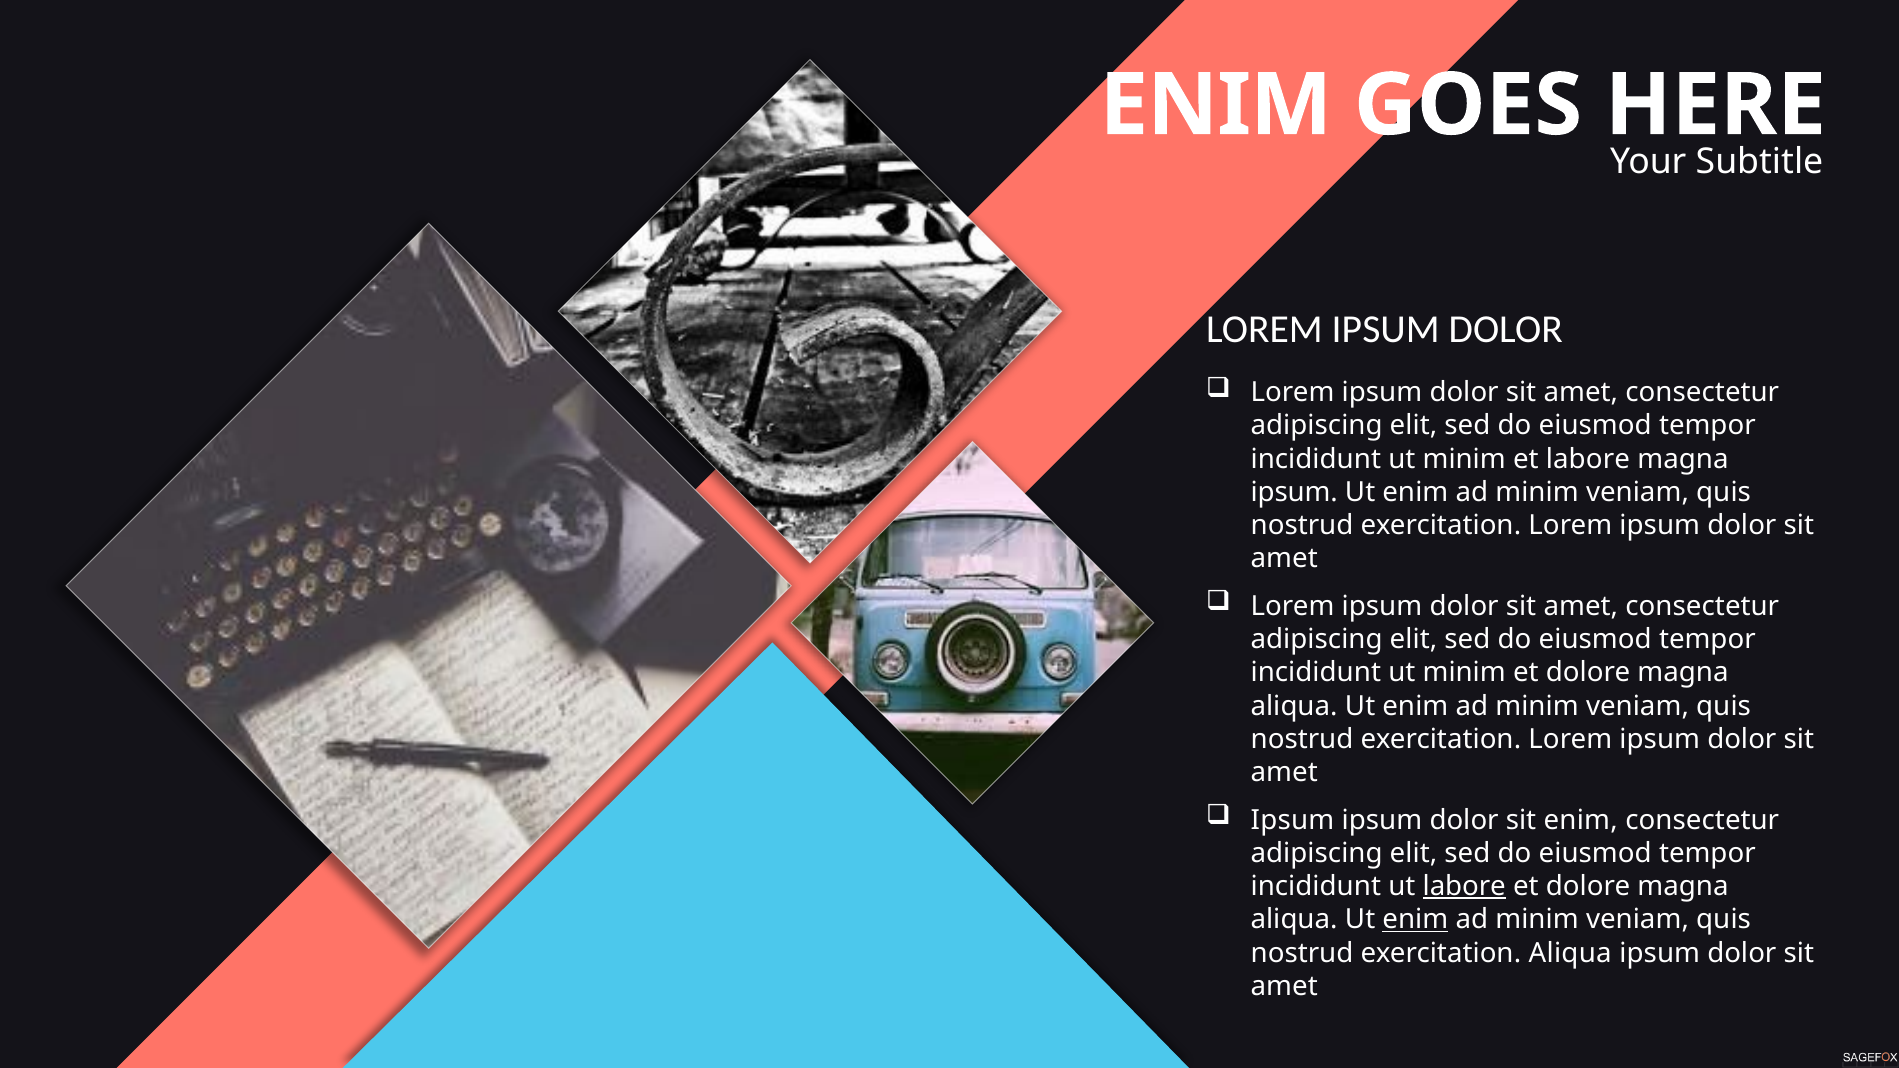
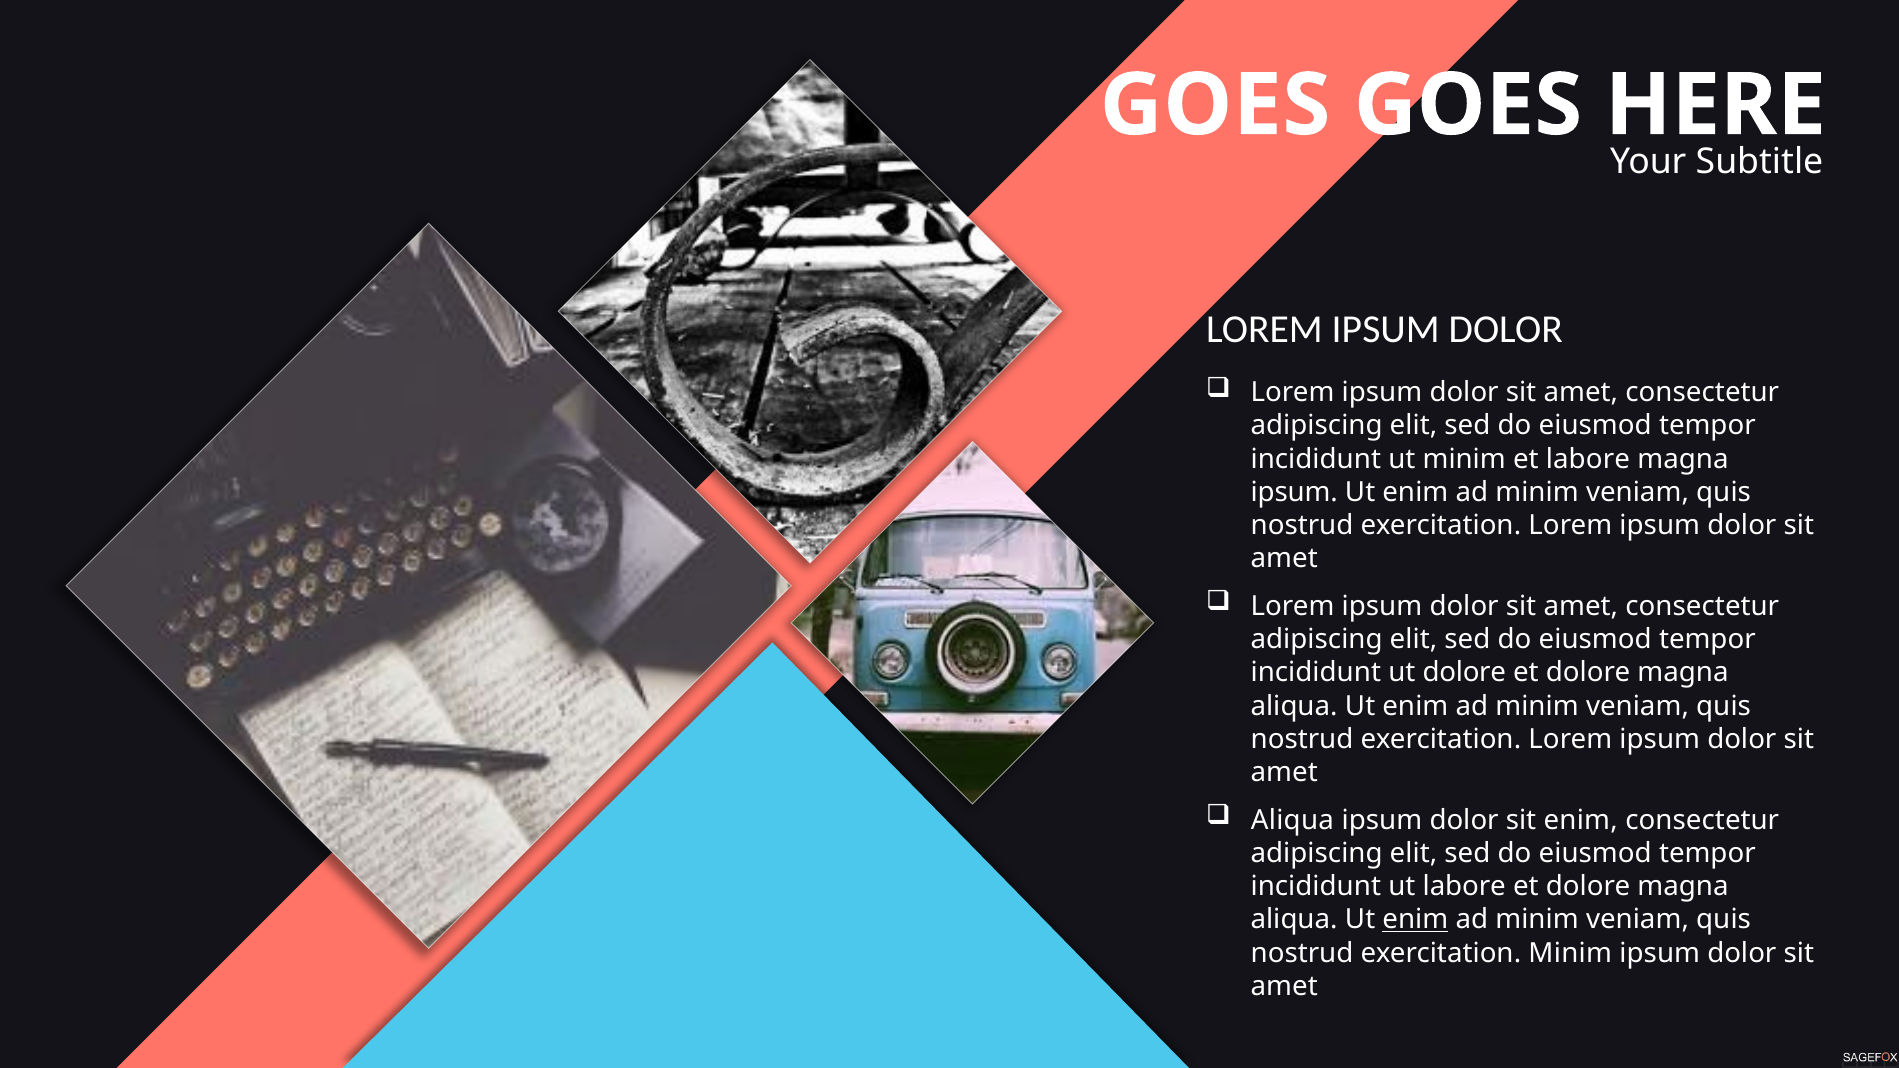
ENIM: ENIM -> GOES (1215, 105)
minim: minim -> dolore (1464, 673)
Ipsum: Ipsum -> Aliqua (1292, 820)
labore underline: present -> none (1464, 887)
exercitation Aliqua: Aliqua -> Minim (1570, 953)
